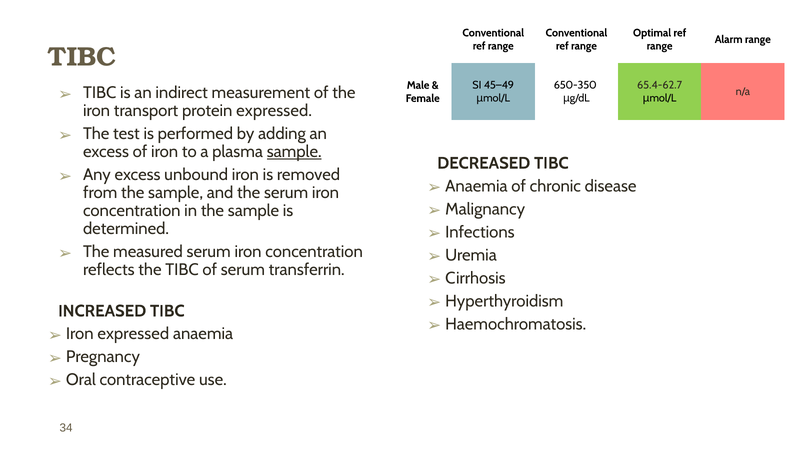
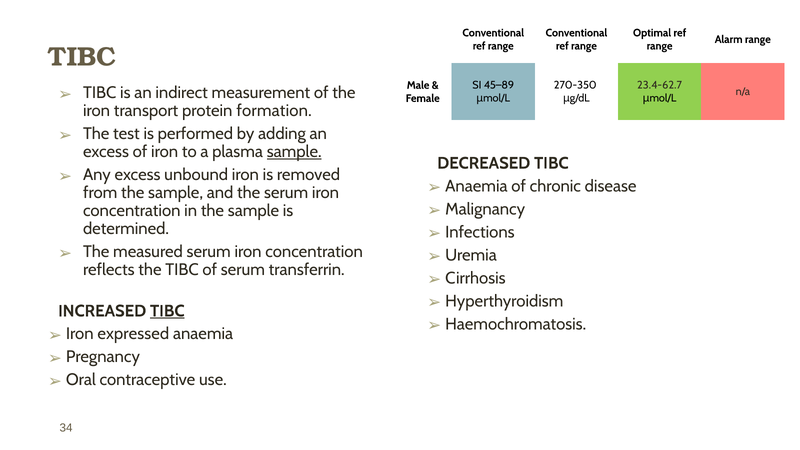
45–49: 45–49 -> 45–89 (499, 85)
650-350: 650-350 -> 270-350 (575, 85)
65.4-62.7: 65.4-62.7 -> 23.4-62.7 (660, 85)
protein expressed: expressed -> formation (274, 111)
TIBC underline: none -> present (167, 311)
